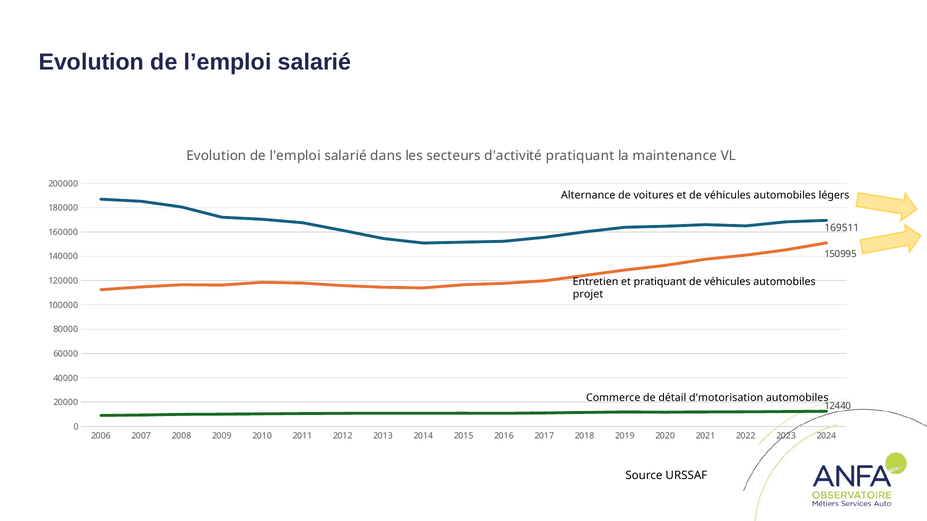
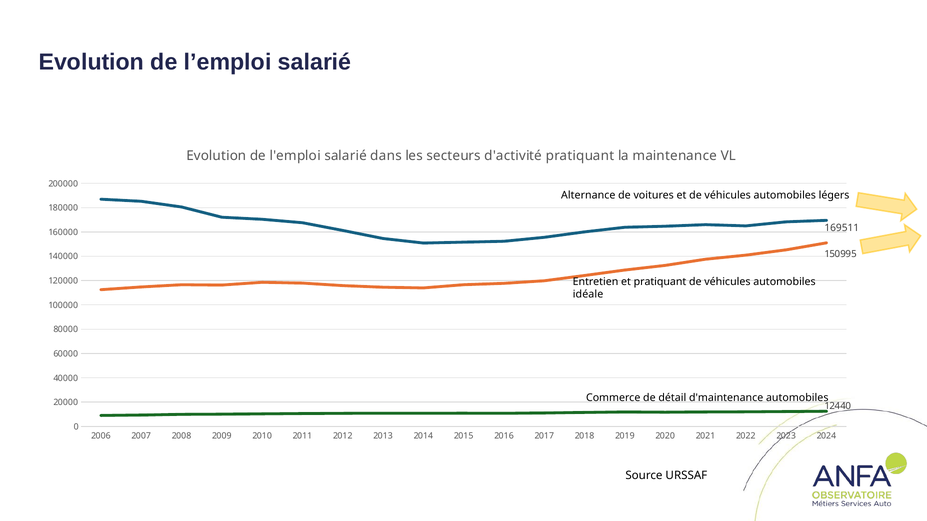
projet: projet -> idéale (588, 295)
d'motorisation: d'motorisation -> d'maintenance (726, 398)
